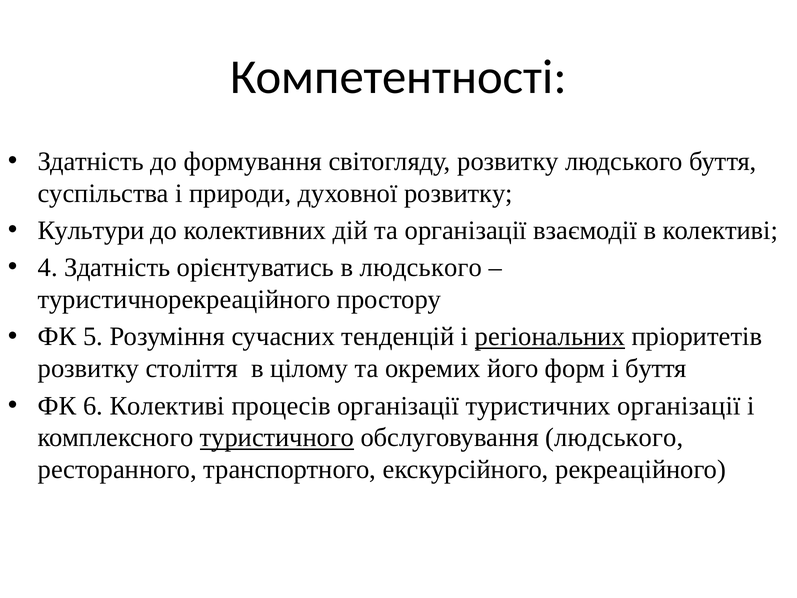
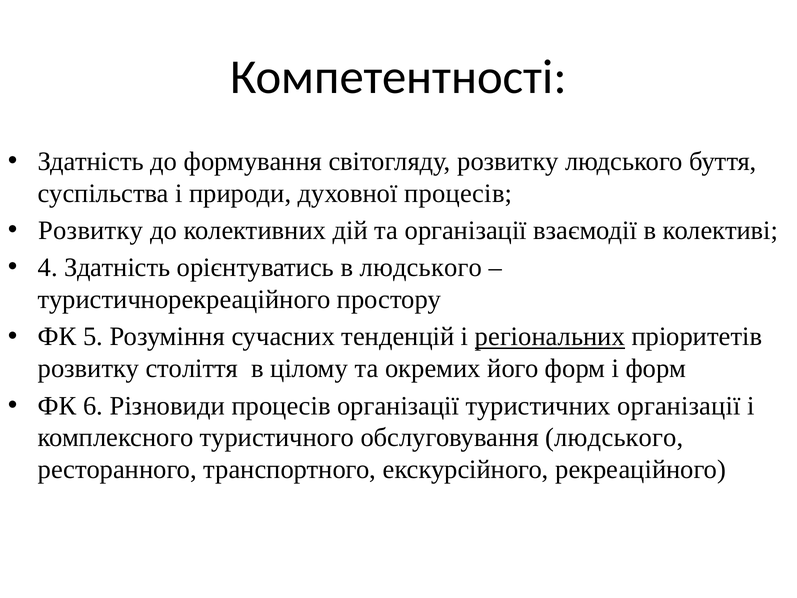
духовної розвитку: розвитку -> процесів (458, 193)
Культури: Культури -> Розвитку (91, 230)
і буття: буття -> форм (656, 368)
6 Колективі: Колективі -> Різновиди (167, 406)
туристичного underline: present -> none (277, 438)
